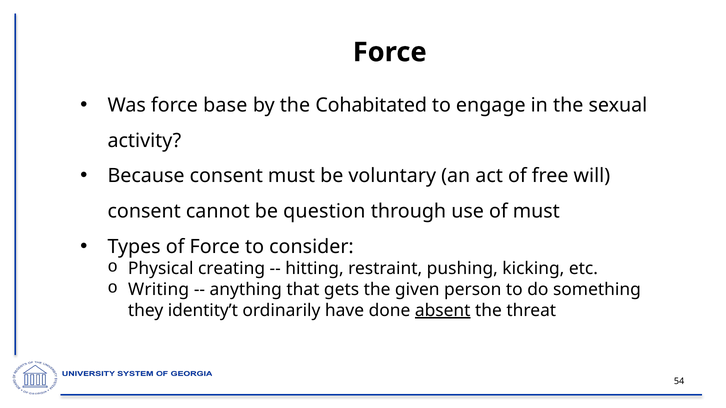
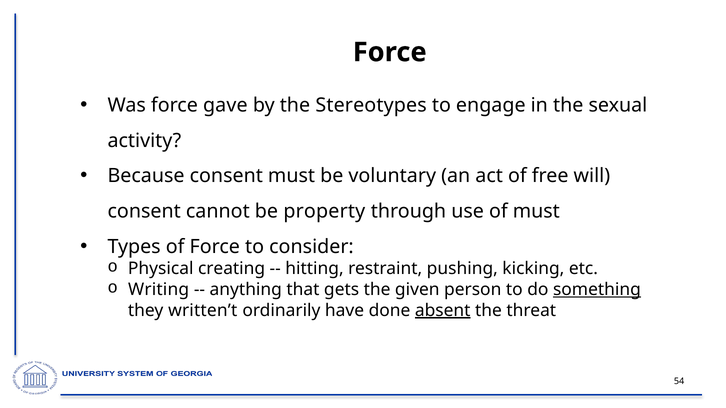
base: base -> gave (225, 105)
Cohabitated: Cohabitated -> Stereotypes (371, 105)
question: question -> property (324, 211)
something underline: none -> present (597, 290)
identity’t: identity’t -> written’t (203, 311)
